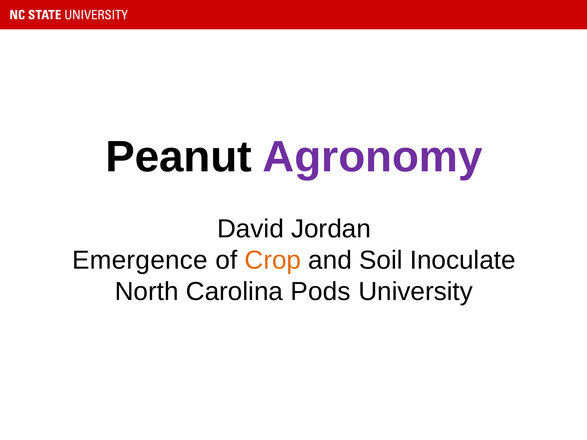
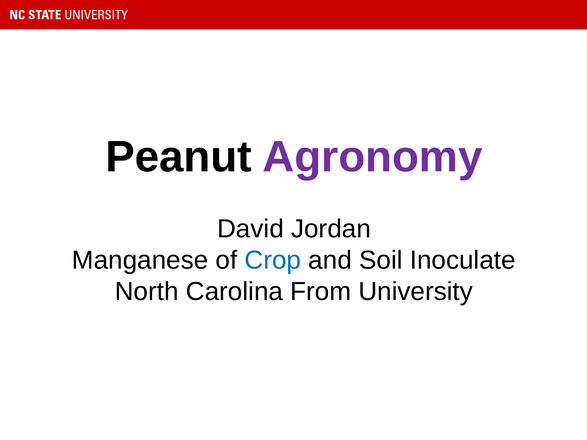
Emergence: Emergence -> Manganese (140, 260)
Crop colour: orange -> blue (273, 260)
Pods: Pods -> From (321, 292)
